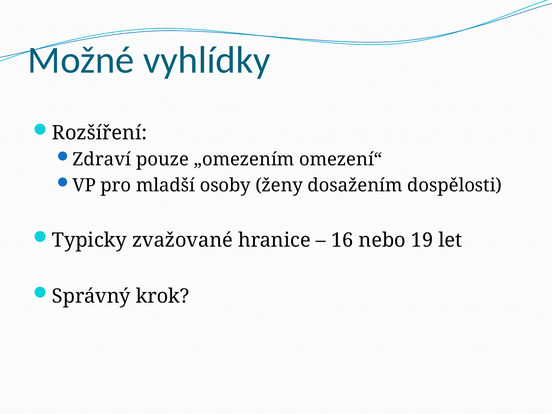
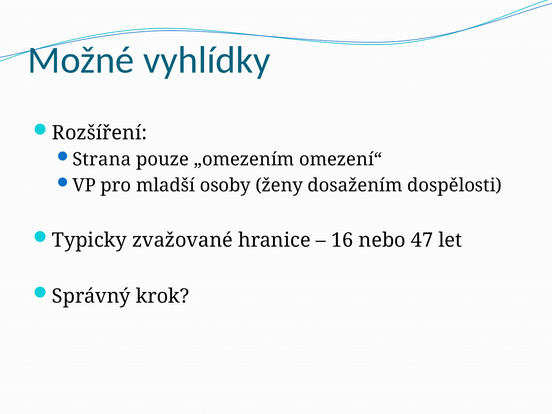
Zdraví: Zdraví -> Strana (102, 160)
19: 19 -> 47 (422, 240)
